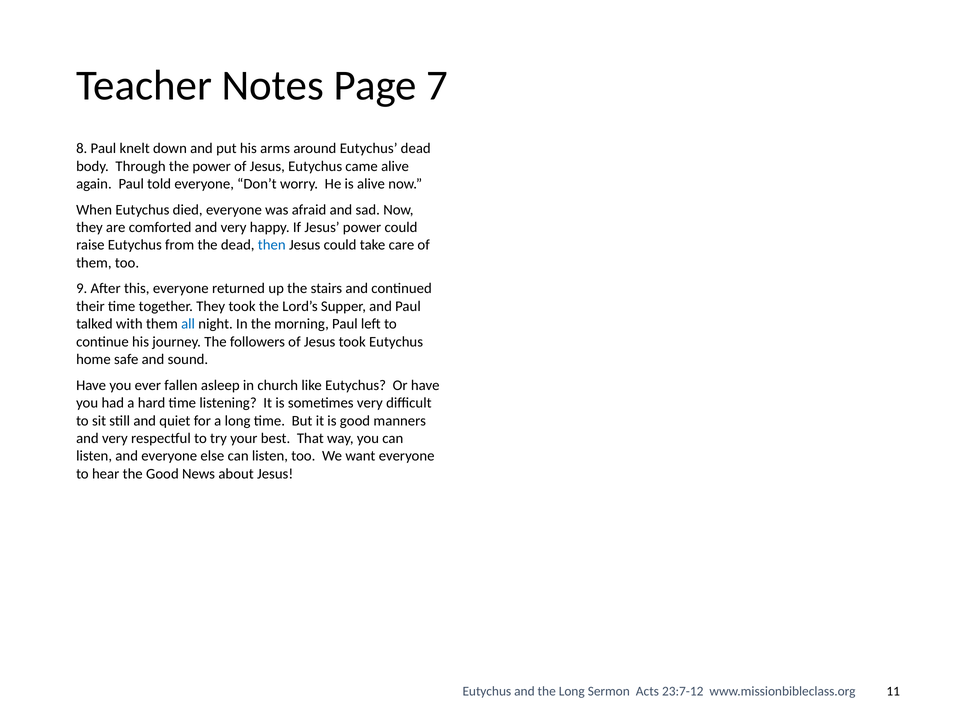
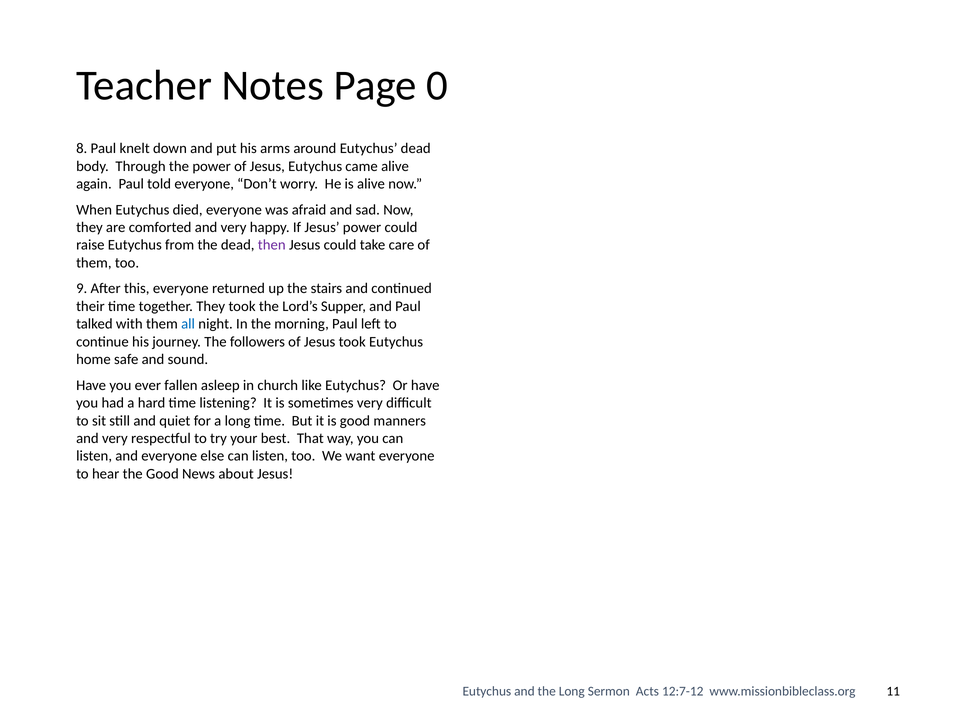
7: 7 -> 0 (437, 86)
then colour: blue -> purple (272, 245)
23:7-12: 23:7-12 -> 12:7-12 (683, 691)
